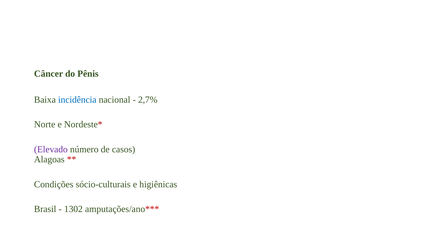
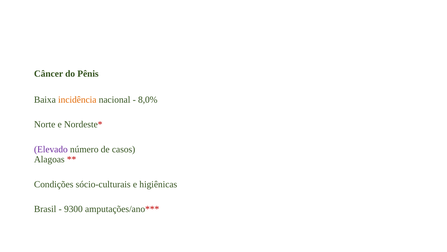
incidência colour: blue -> orange (77, 99)
2,7%: 2,7% -> 8,0% (148, 99)
1302: 1302 -> 9300 (73, 209)
